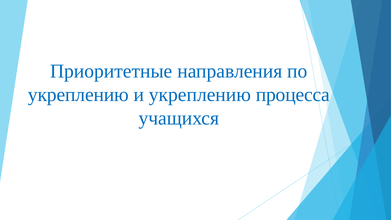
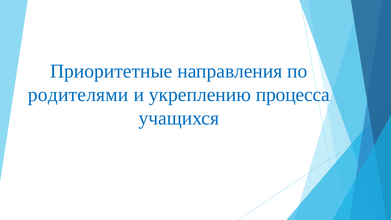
укреплению: укреплению -> родителями (78, 95)
